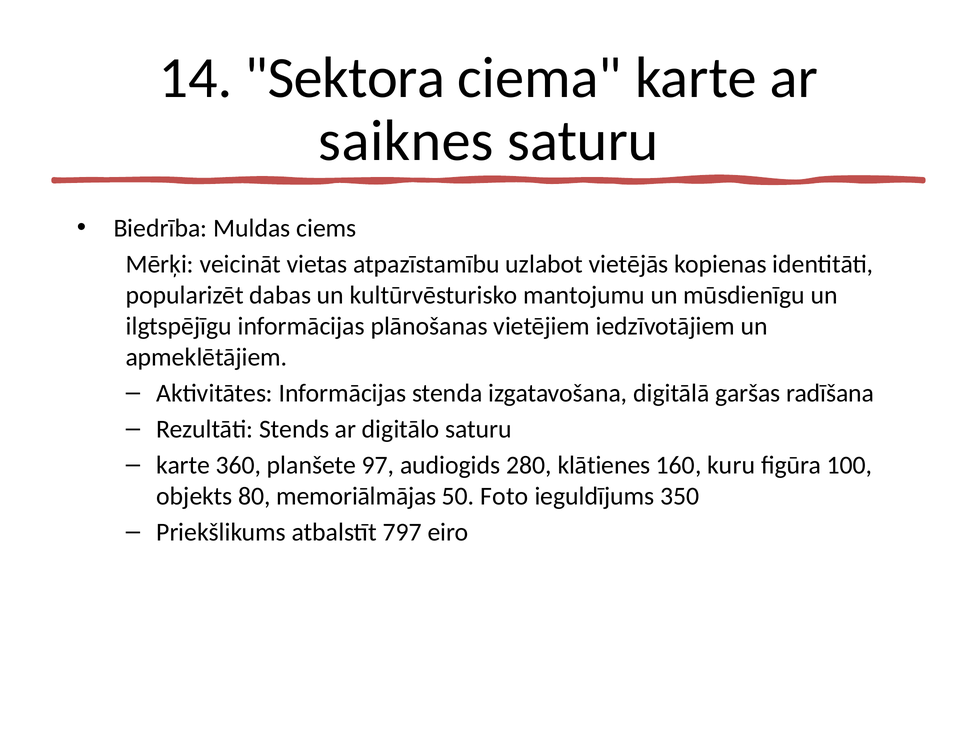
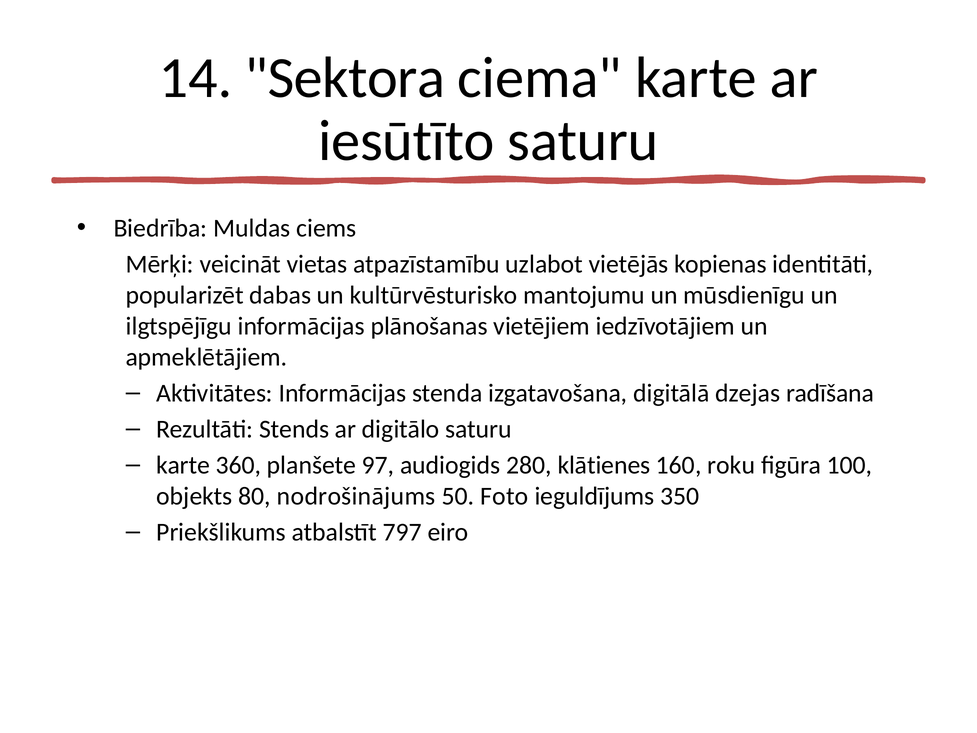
saiknes: saiknes -> iesūtīto (407, 141)
garšas: garšas -> dzejas (748, 393)
kuru: kuru -> roku (731, 465)
memoriālmājas: memoriālmājas -> nodrošinājums (356, 496)
